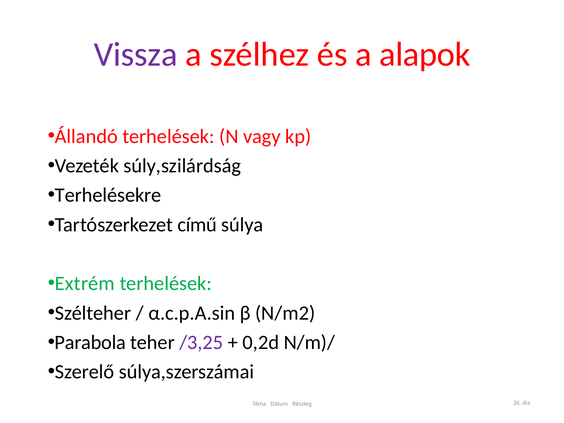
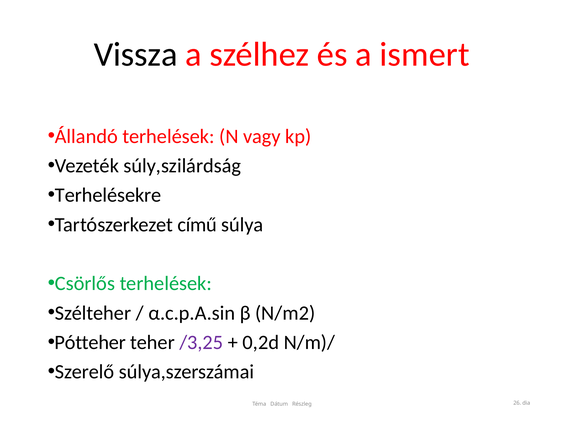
Vissza colour: purple -> black (136, 55)
alapok: alapok -> ismert (425, 55)
Extrém: Extrém -> Csörlős (85, 284)
Parabola: Parabola -> Pótteher (90, 342)
